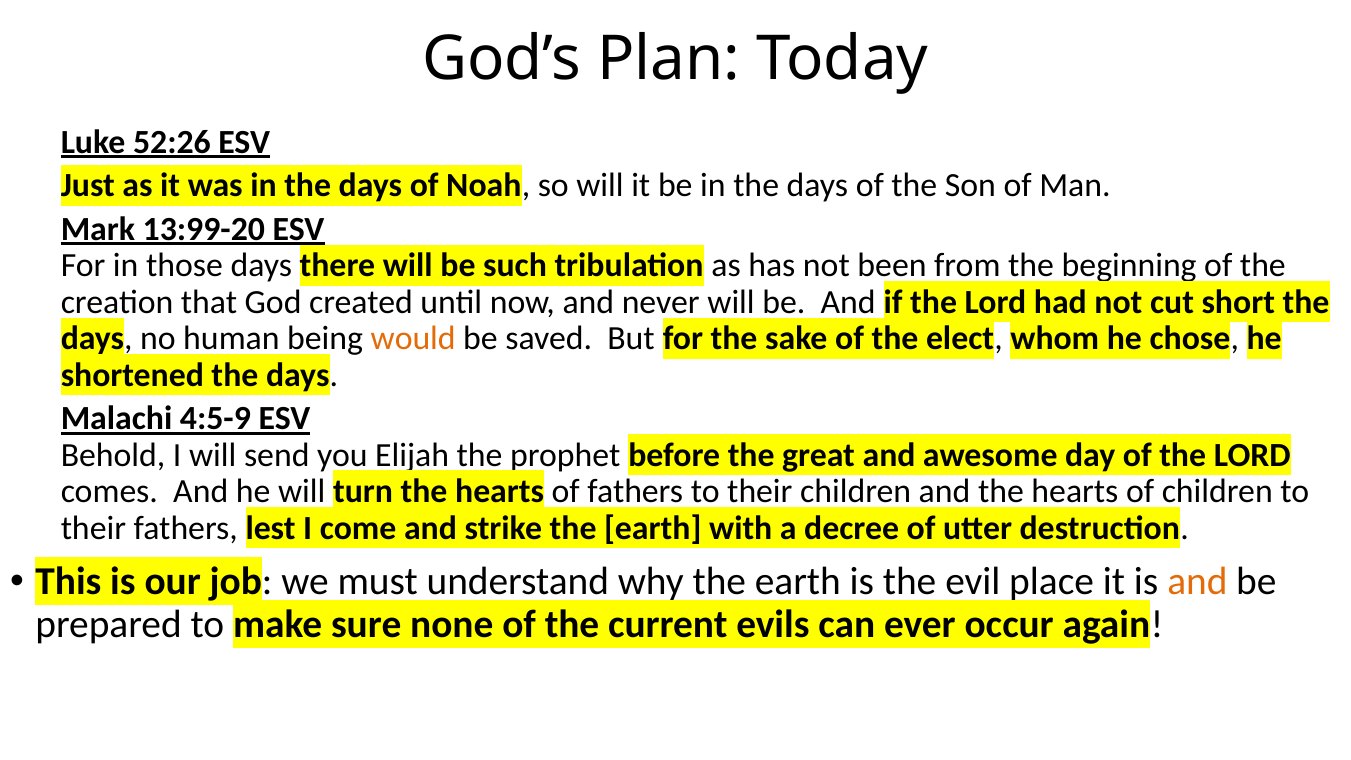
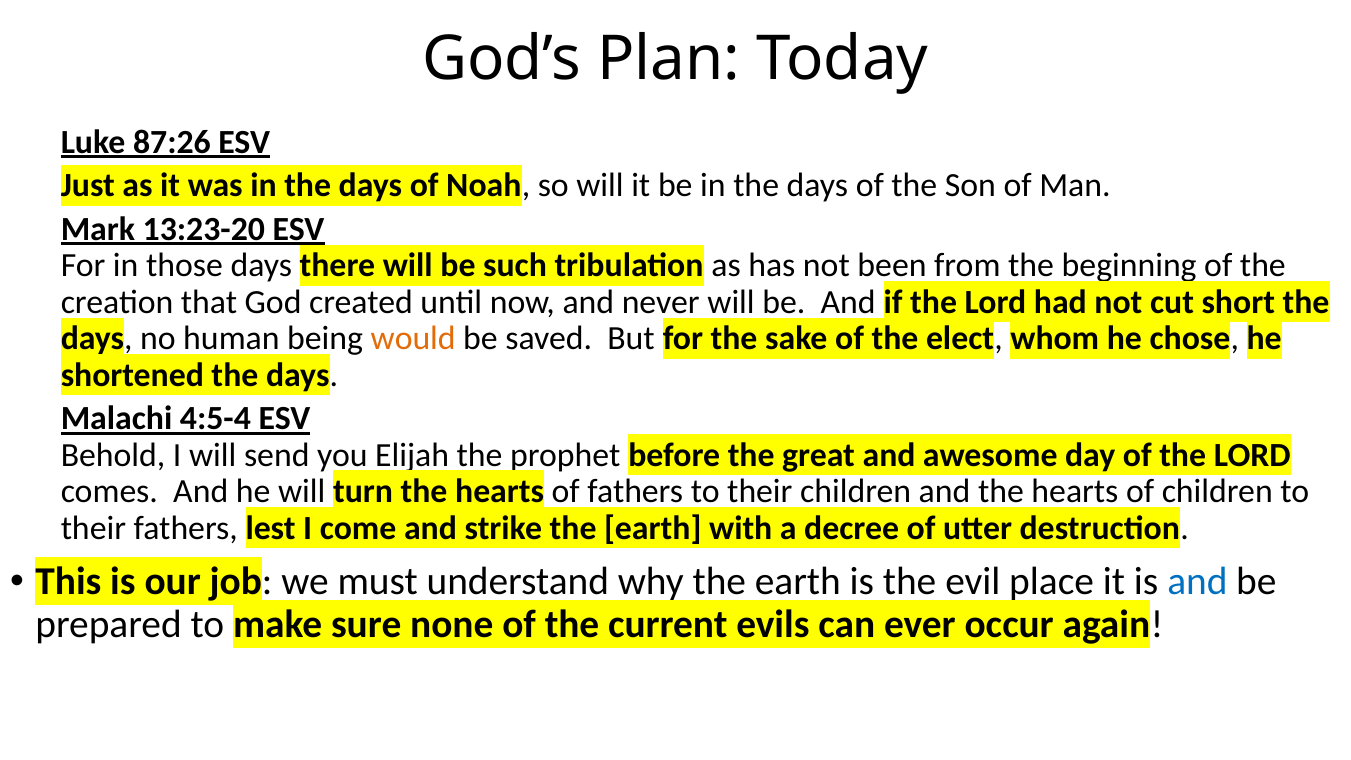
52:26: 52:26 -> 87:26 (172, 142)
13:99-20: 13:99-20 -> 13:23-20 (204, 229)
4:5-9: 4:5-9 -> 4:5-4 (215, 419)
and colour: orange -> blue (1197, 582)
